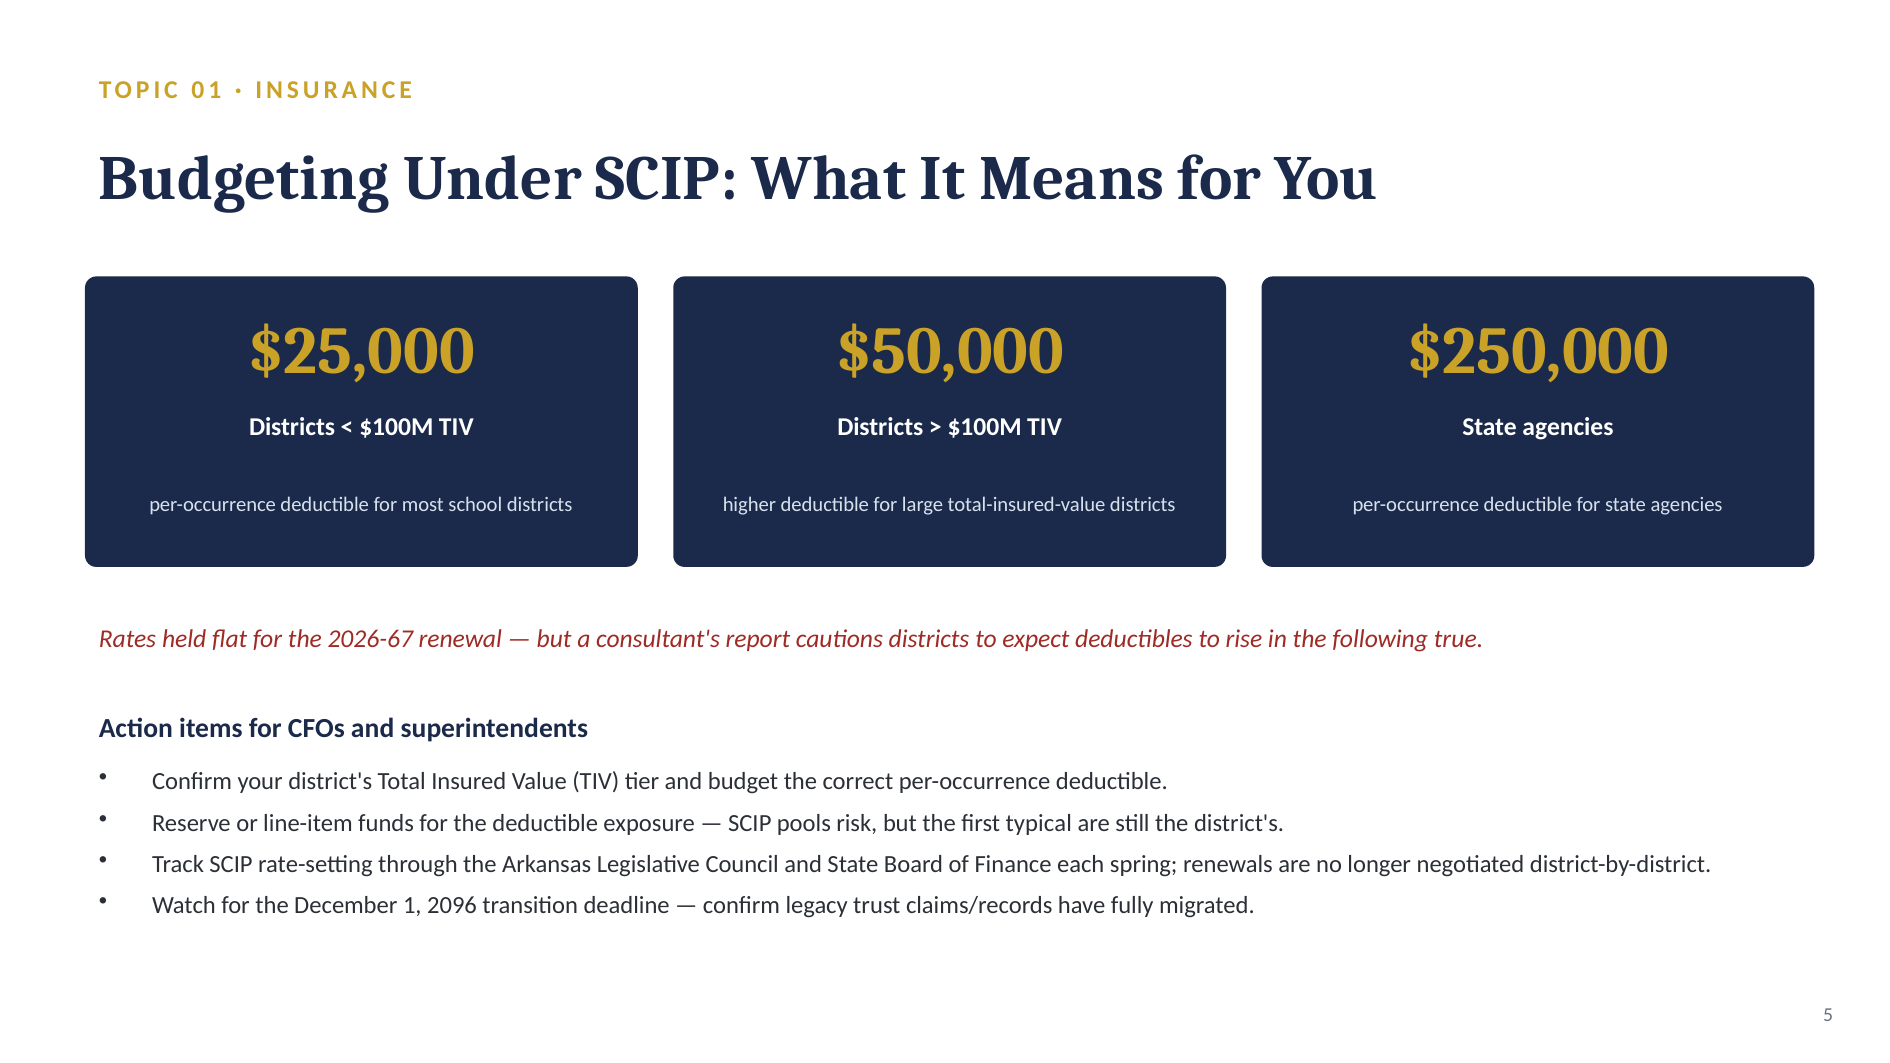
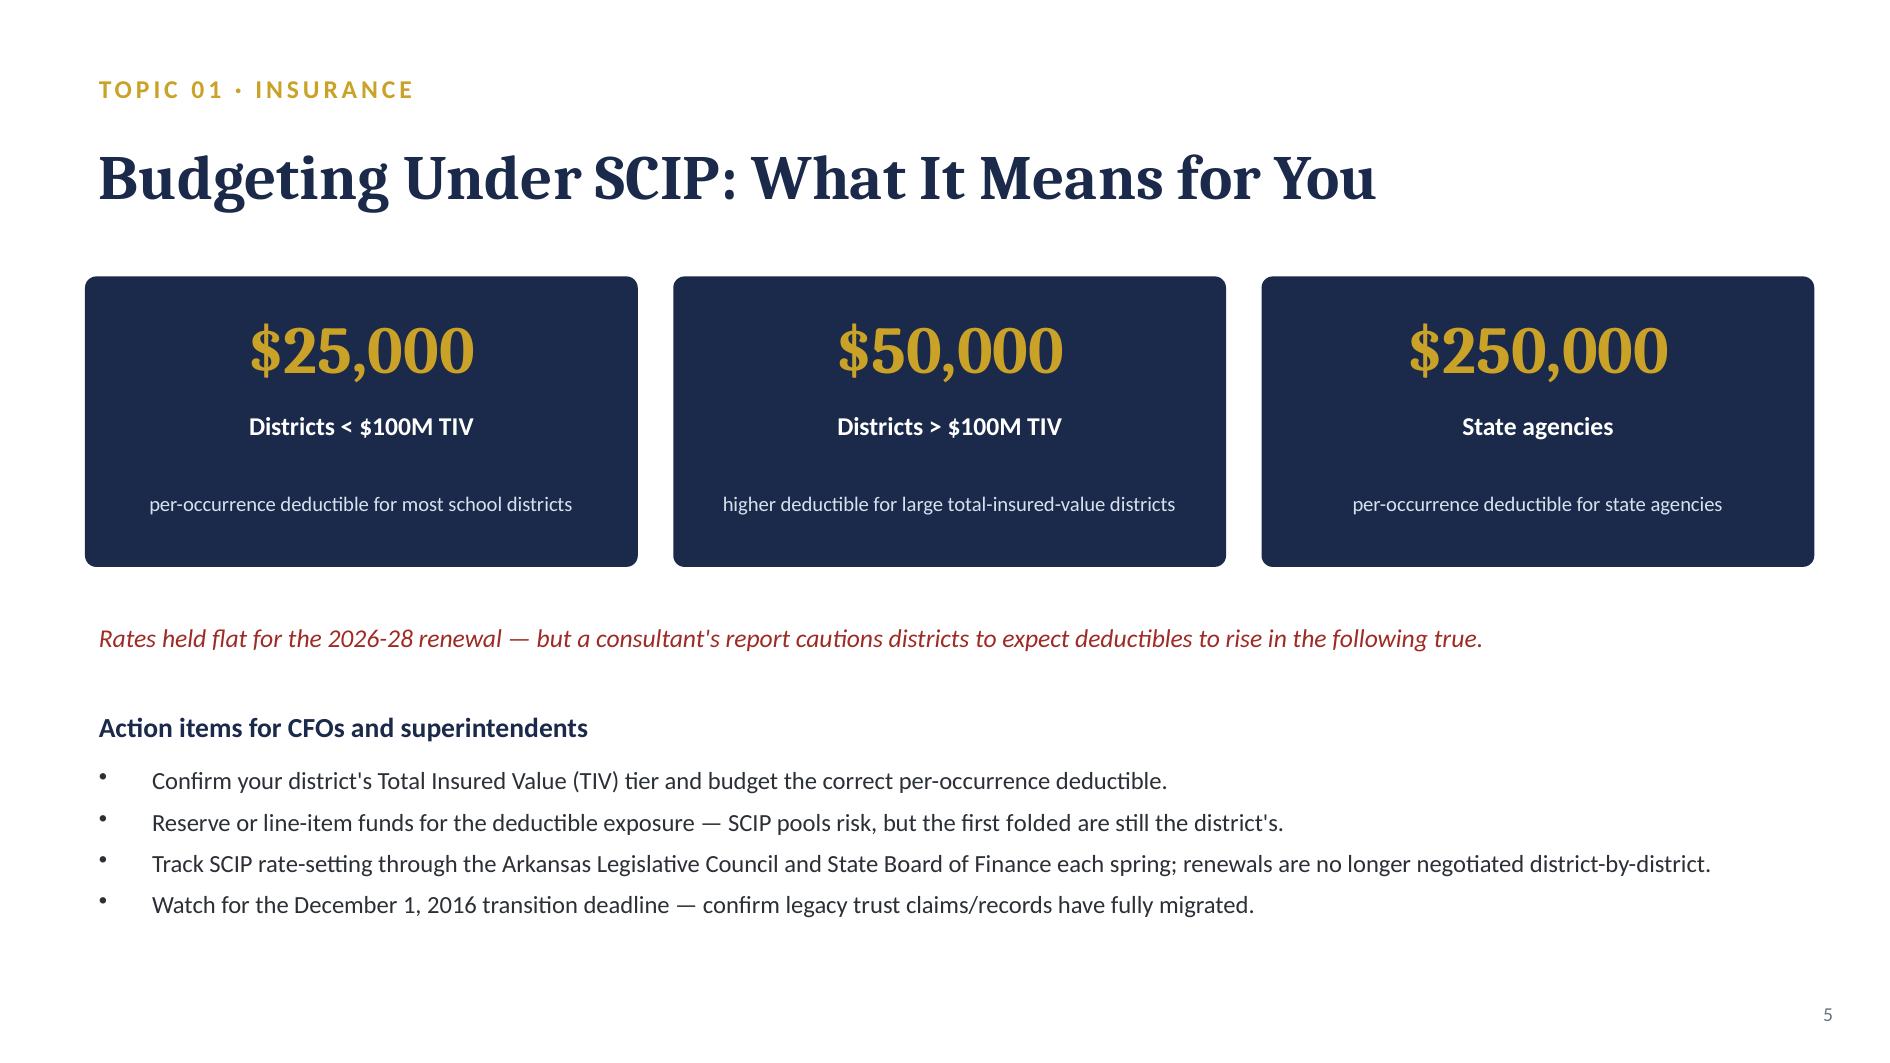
2026-67: 2026-67 -> 2026-28 (370, 640)
typical: typical -> folded (1039, 823)
2096: 2096 -> 2016 (452, 906)
